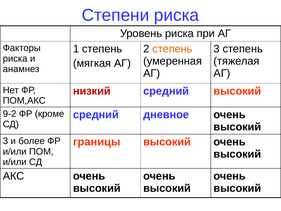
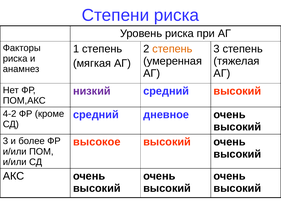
низкий colour: red -> purple (92, 91)
9-2: 9-2 -> 4-2 (10, 114)
границы: границы -> высокое (97, 142)
